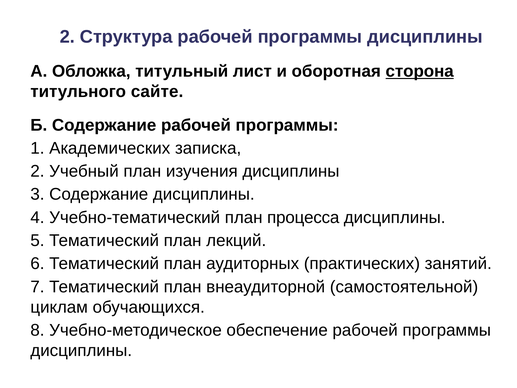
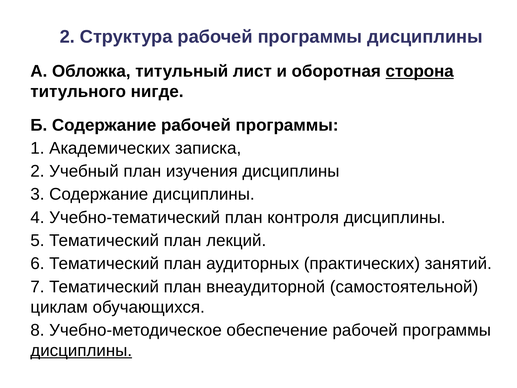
сайте: сайте -> нигде (157, 91)
процесса: процесса -> контроля (303, 217)
дисциплины underline: none -> present (81, 350)
